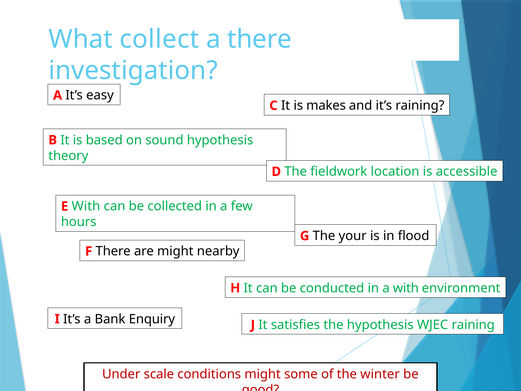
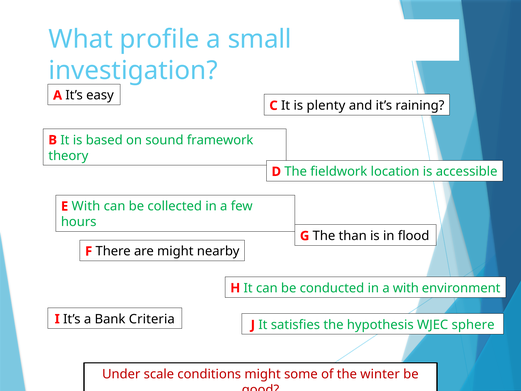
collect: collect -> profile (160, 39)
a there: there -> small (260, 39)
makes: makes -> plenty (326, 106)
sound hypothesis: hypothesis -> framework (220, 140)
your: your -> than (353, 236)
Enquiry: Enquiry -> Criteria (152, 319)
WJEC raining: raining -> sphere (473, 325)
